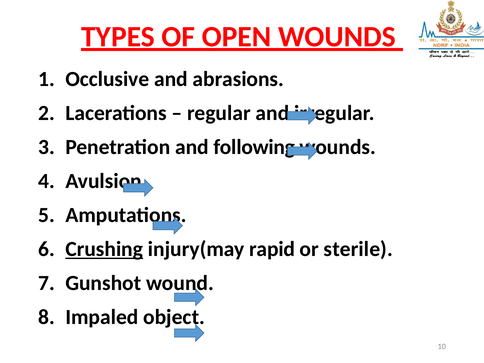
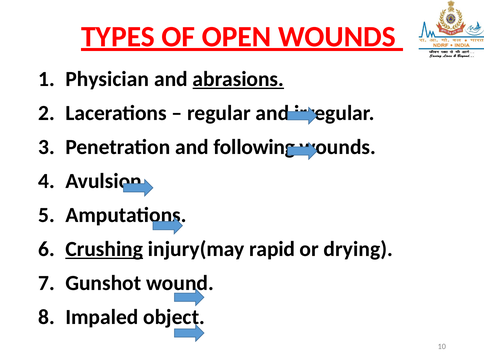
Occlusive: Occlusive -> Physician (107, 79)
abrasions underline: none -> present (238, 79)
sterile: sterile -> drying (358, 249)
